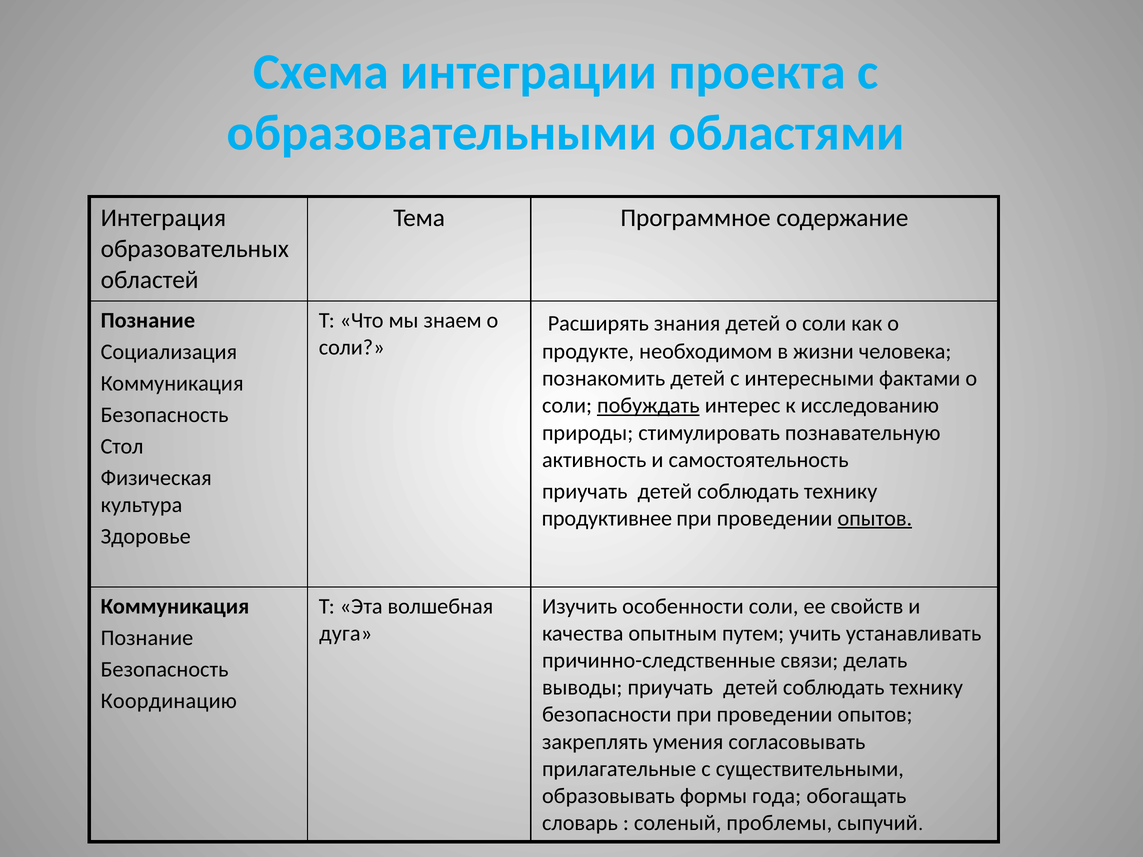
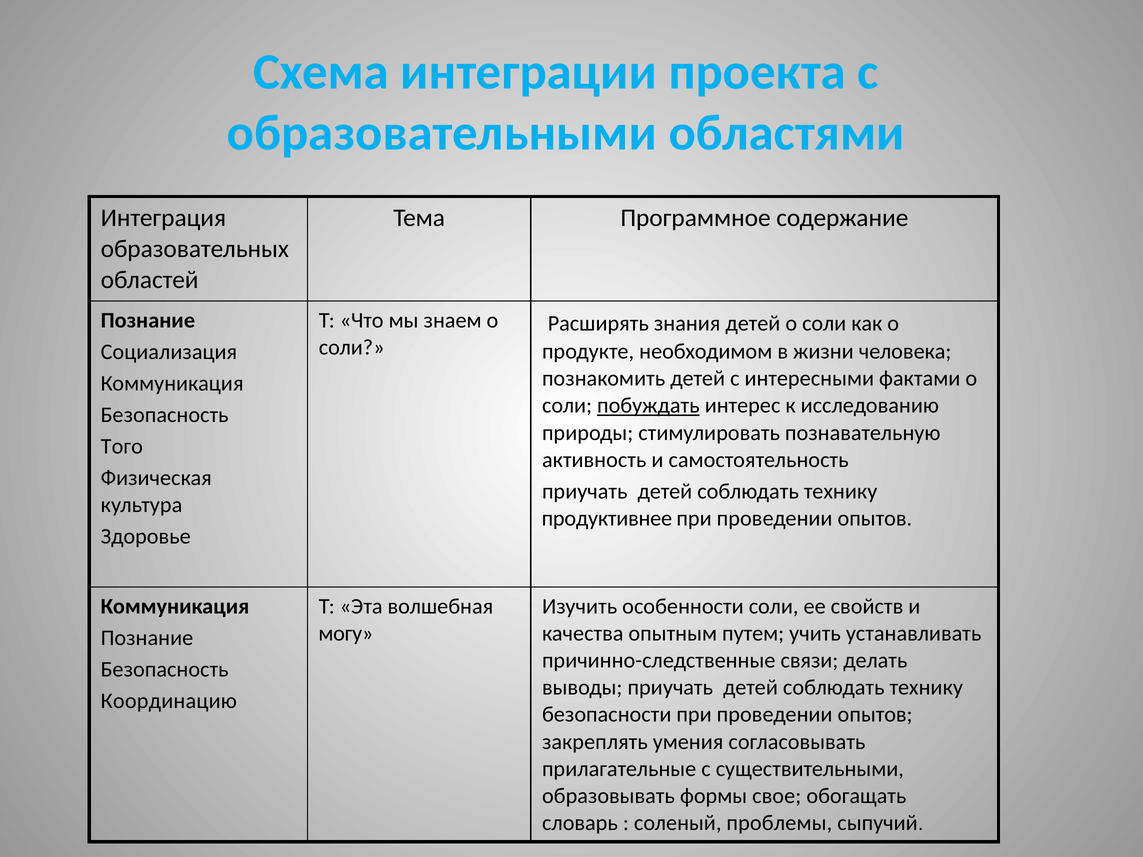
Стол: Стол -> Того (122, 447)
опытов underline: present -> none (875, 518)
дуга: дуга -> могу (346, 634)
года: года -> свое (777, 796)
